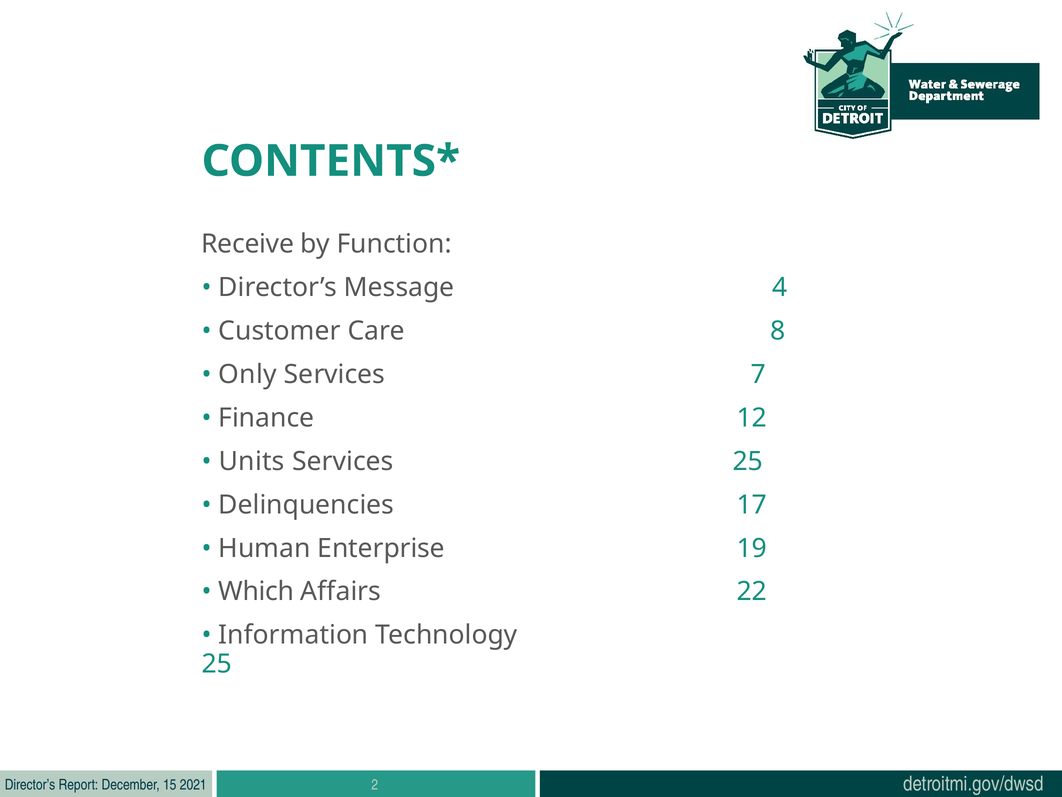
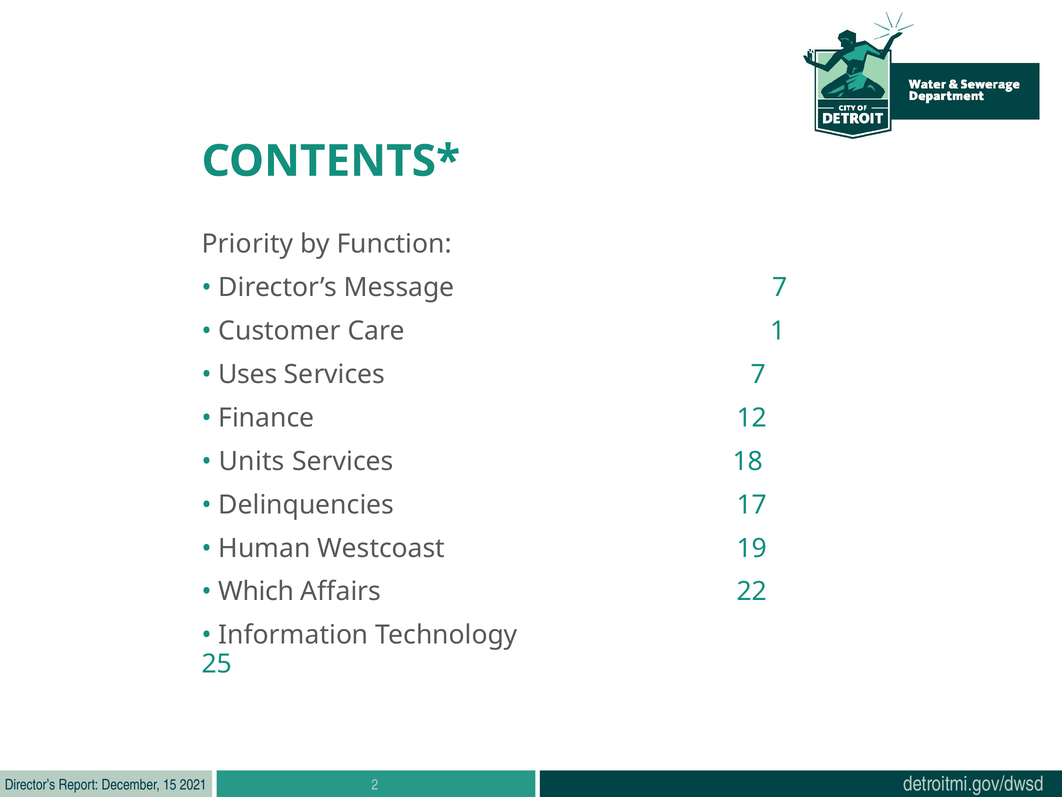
Receive: Receive -> Priority (247, 244)
Message 4: 4 -> 7 (780, 287)
8: 8 -> 1 (778, 331)
Only: Only -> Uses (248, 374)
Services 25: 25 -> 18 (748, 461)
Enterprise: Enterprise -> Westcoast (381, 548)
